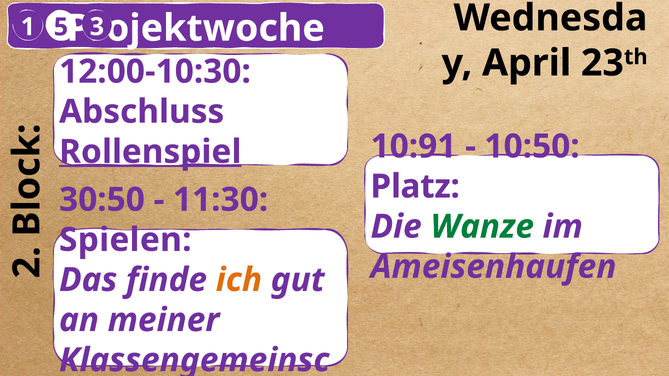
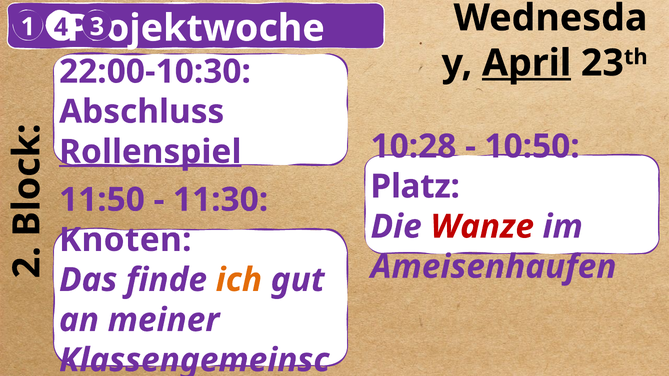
5: 5 -> 4 (61, 27)
April underline: none -> present (527, 63)
12:00-10:30: 12:00-10:30 -> 22:00-10:30 (155, 72)
10:91: 10:91 -> 10:28 (413, 147)
30:50: 30:50 -> 11:50 (102, 200)
Wanze colour: green -> red (482, 227)
Spielen: Spielen -> Knoten (125, 240)
